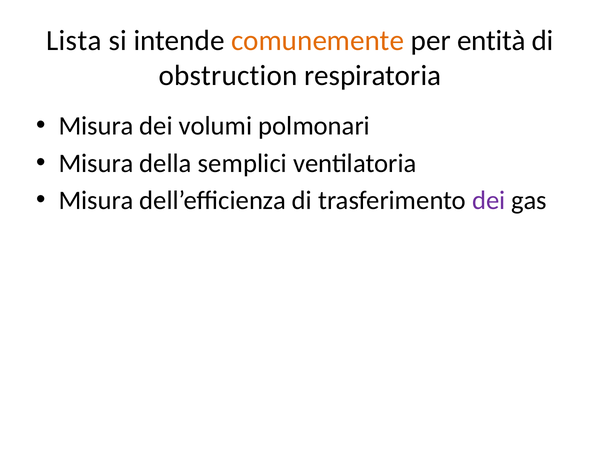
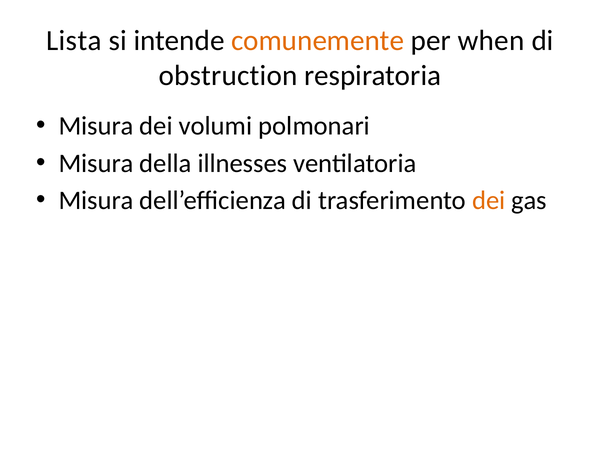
entità: entità -> when (491, 41)
semplici: semplici -> illnesses (243, 163)
dei colour: purple -> orange (489, 201)
